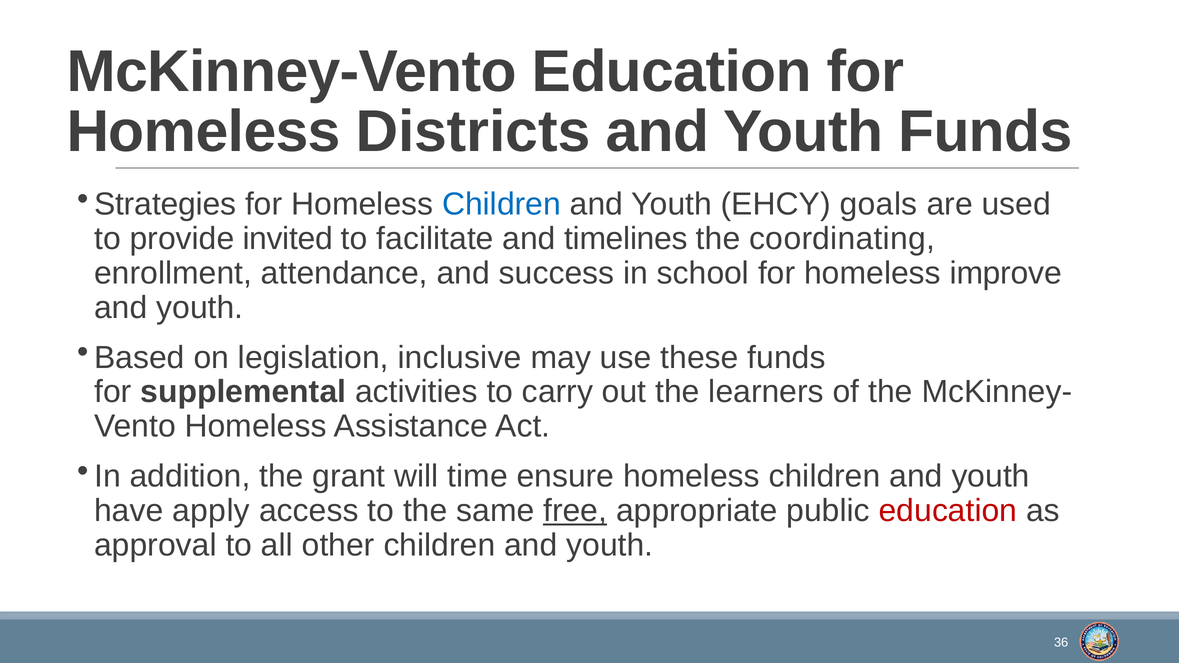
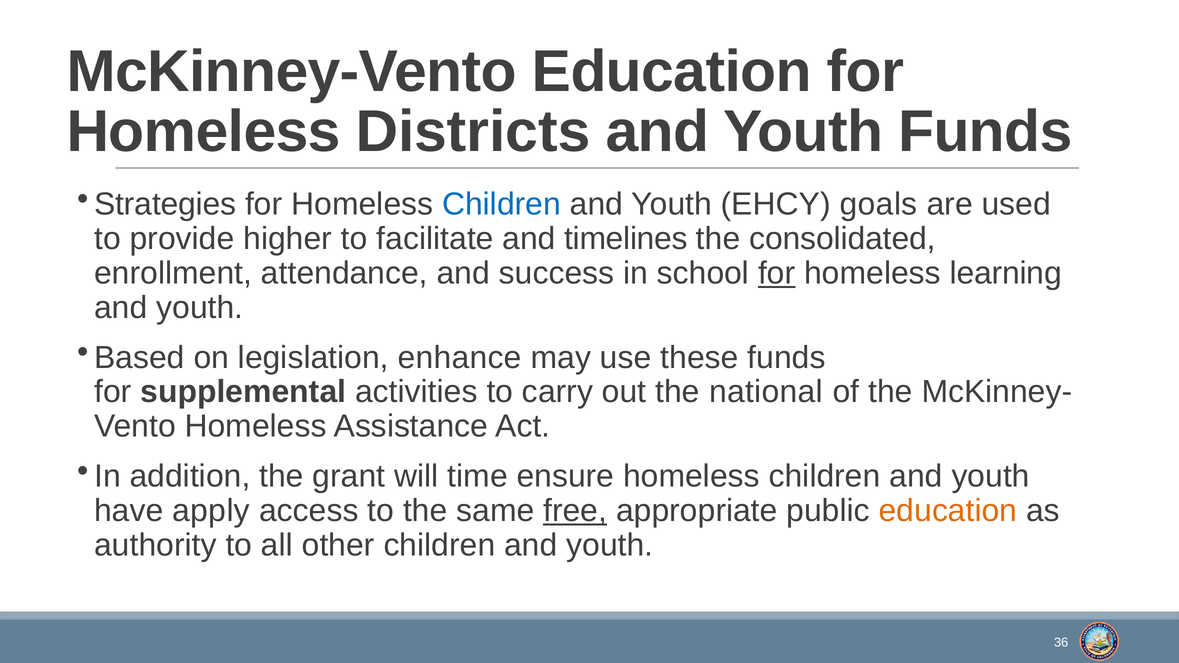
invited: invited -> higher (288, 239)
coordinating: coordinating -> consolidated (842, 239)
for underline: none -> present (777, 273)
improve: improve -> learning (1006, 273)
inclusive: inclusive -> enhance (460, 358)
learners: learners -> national (766, 392)
education colour: red -> orange (948, 511)
approval: approval -> authority (155, 545)
